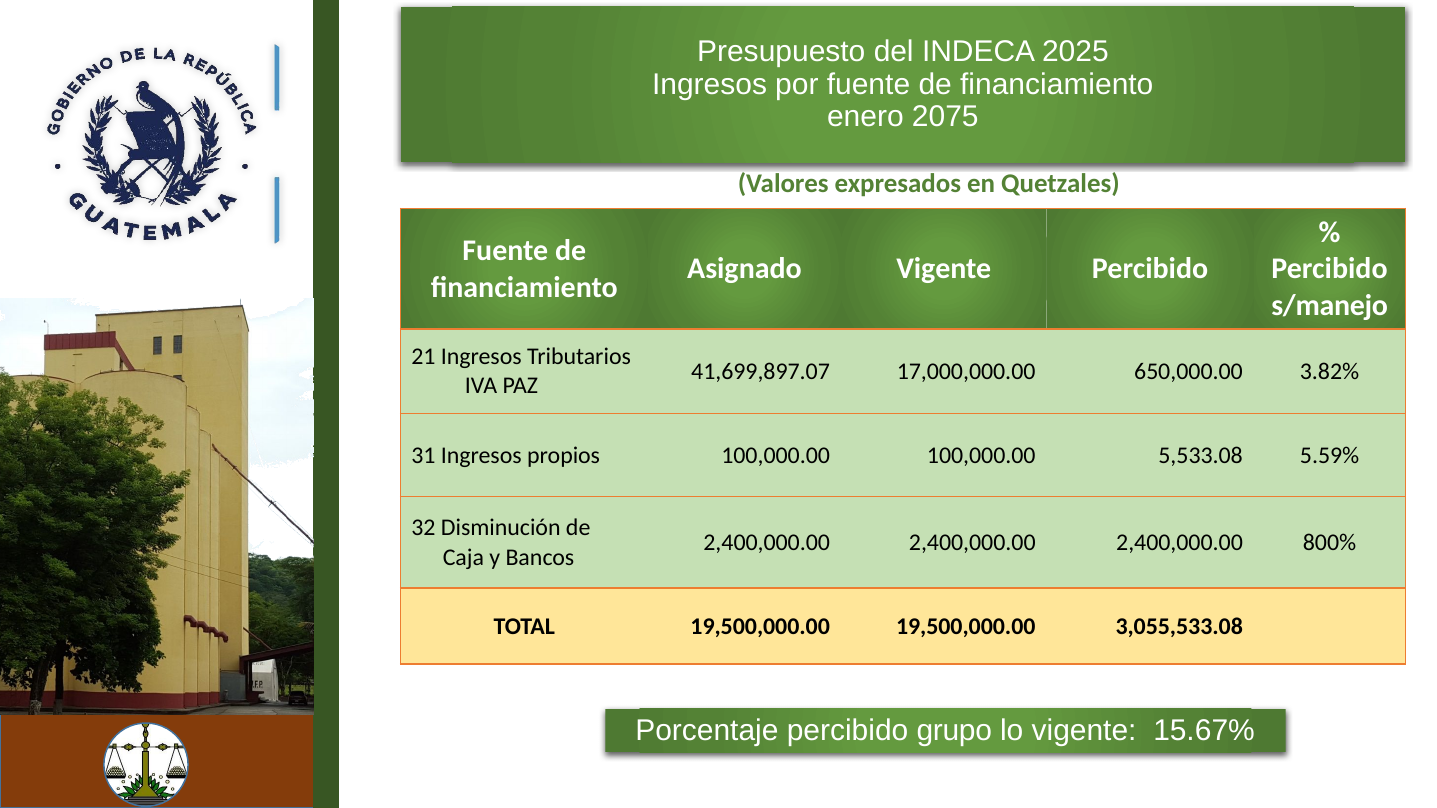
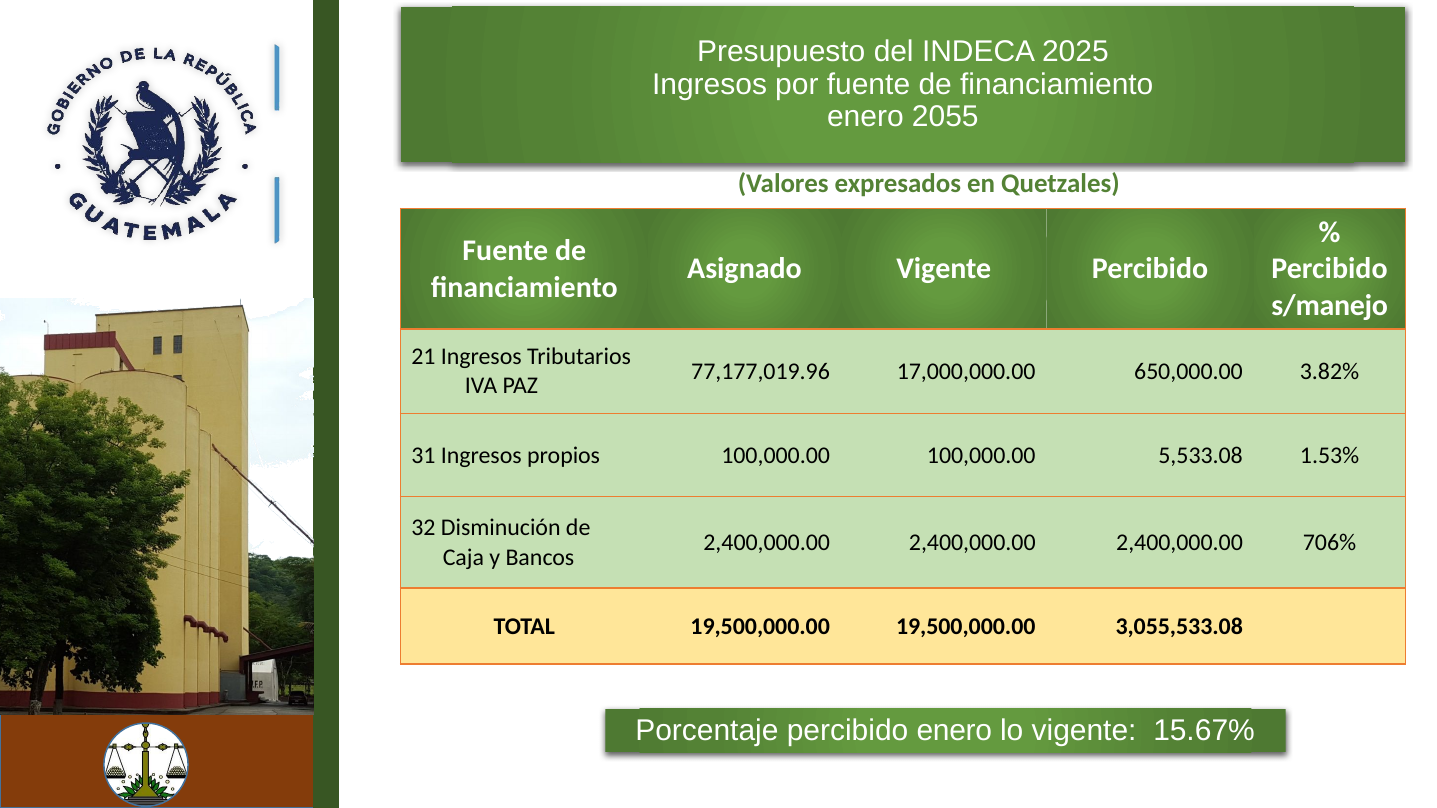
2075: 2075 -> 2055 (945, 117)
41,699,897.07: 41,699,897.07 -> 77,177,019.96 (761, 372)
5.59%: 5.59% -> 1.53% (1330, 455)
800%: 800% -> 706% (1330, 543)
percibido grupo: grupo -> enero (954, 731)
